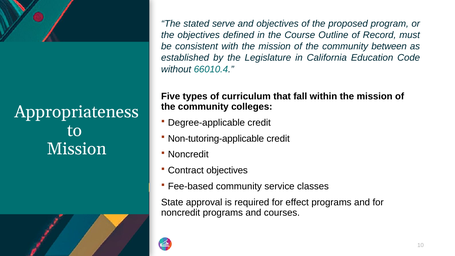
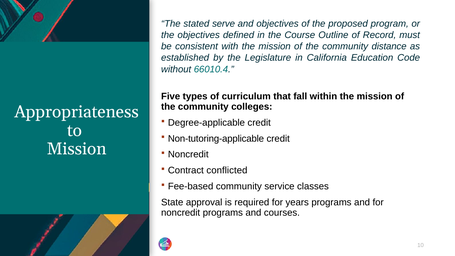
between: between -> distance (389, 46)
Contract objectives: objectives -> conflicted (227, 170)
effect: effect -> years (297, 202)
